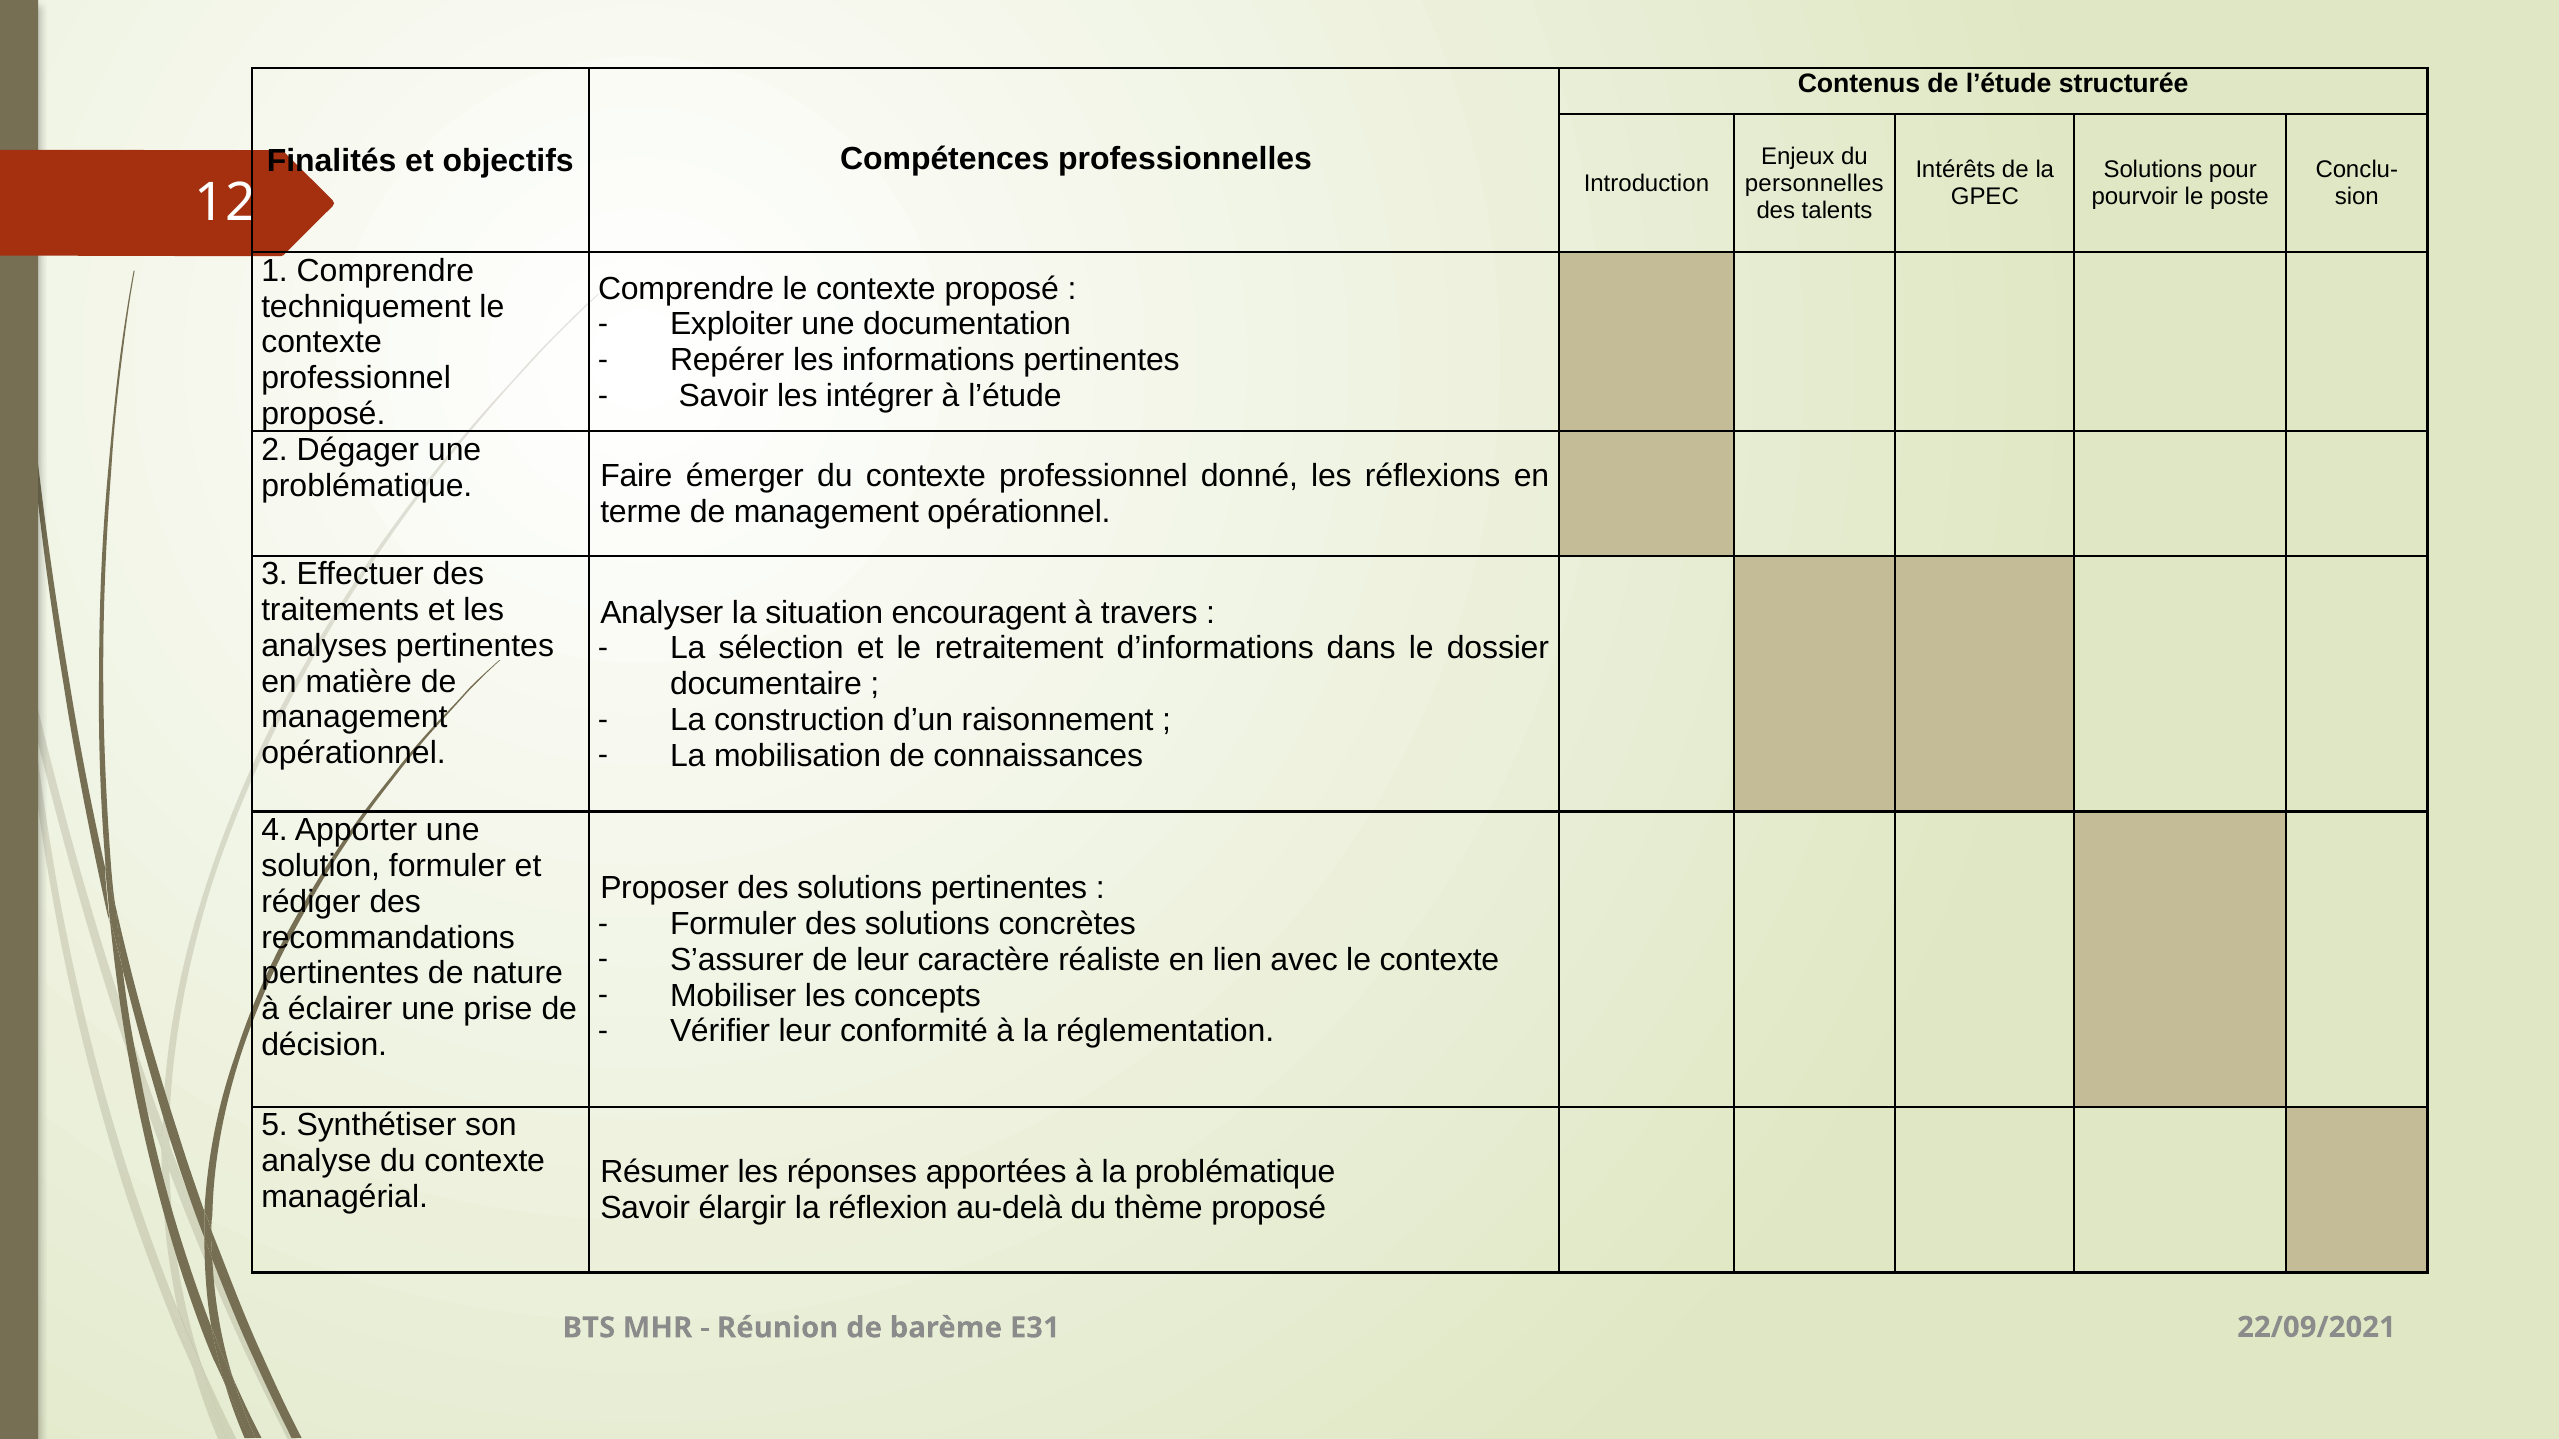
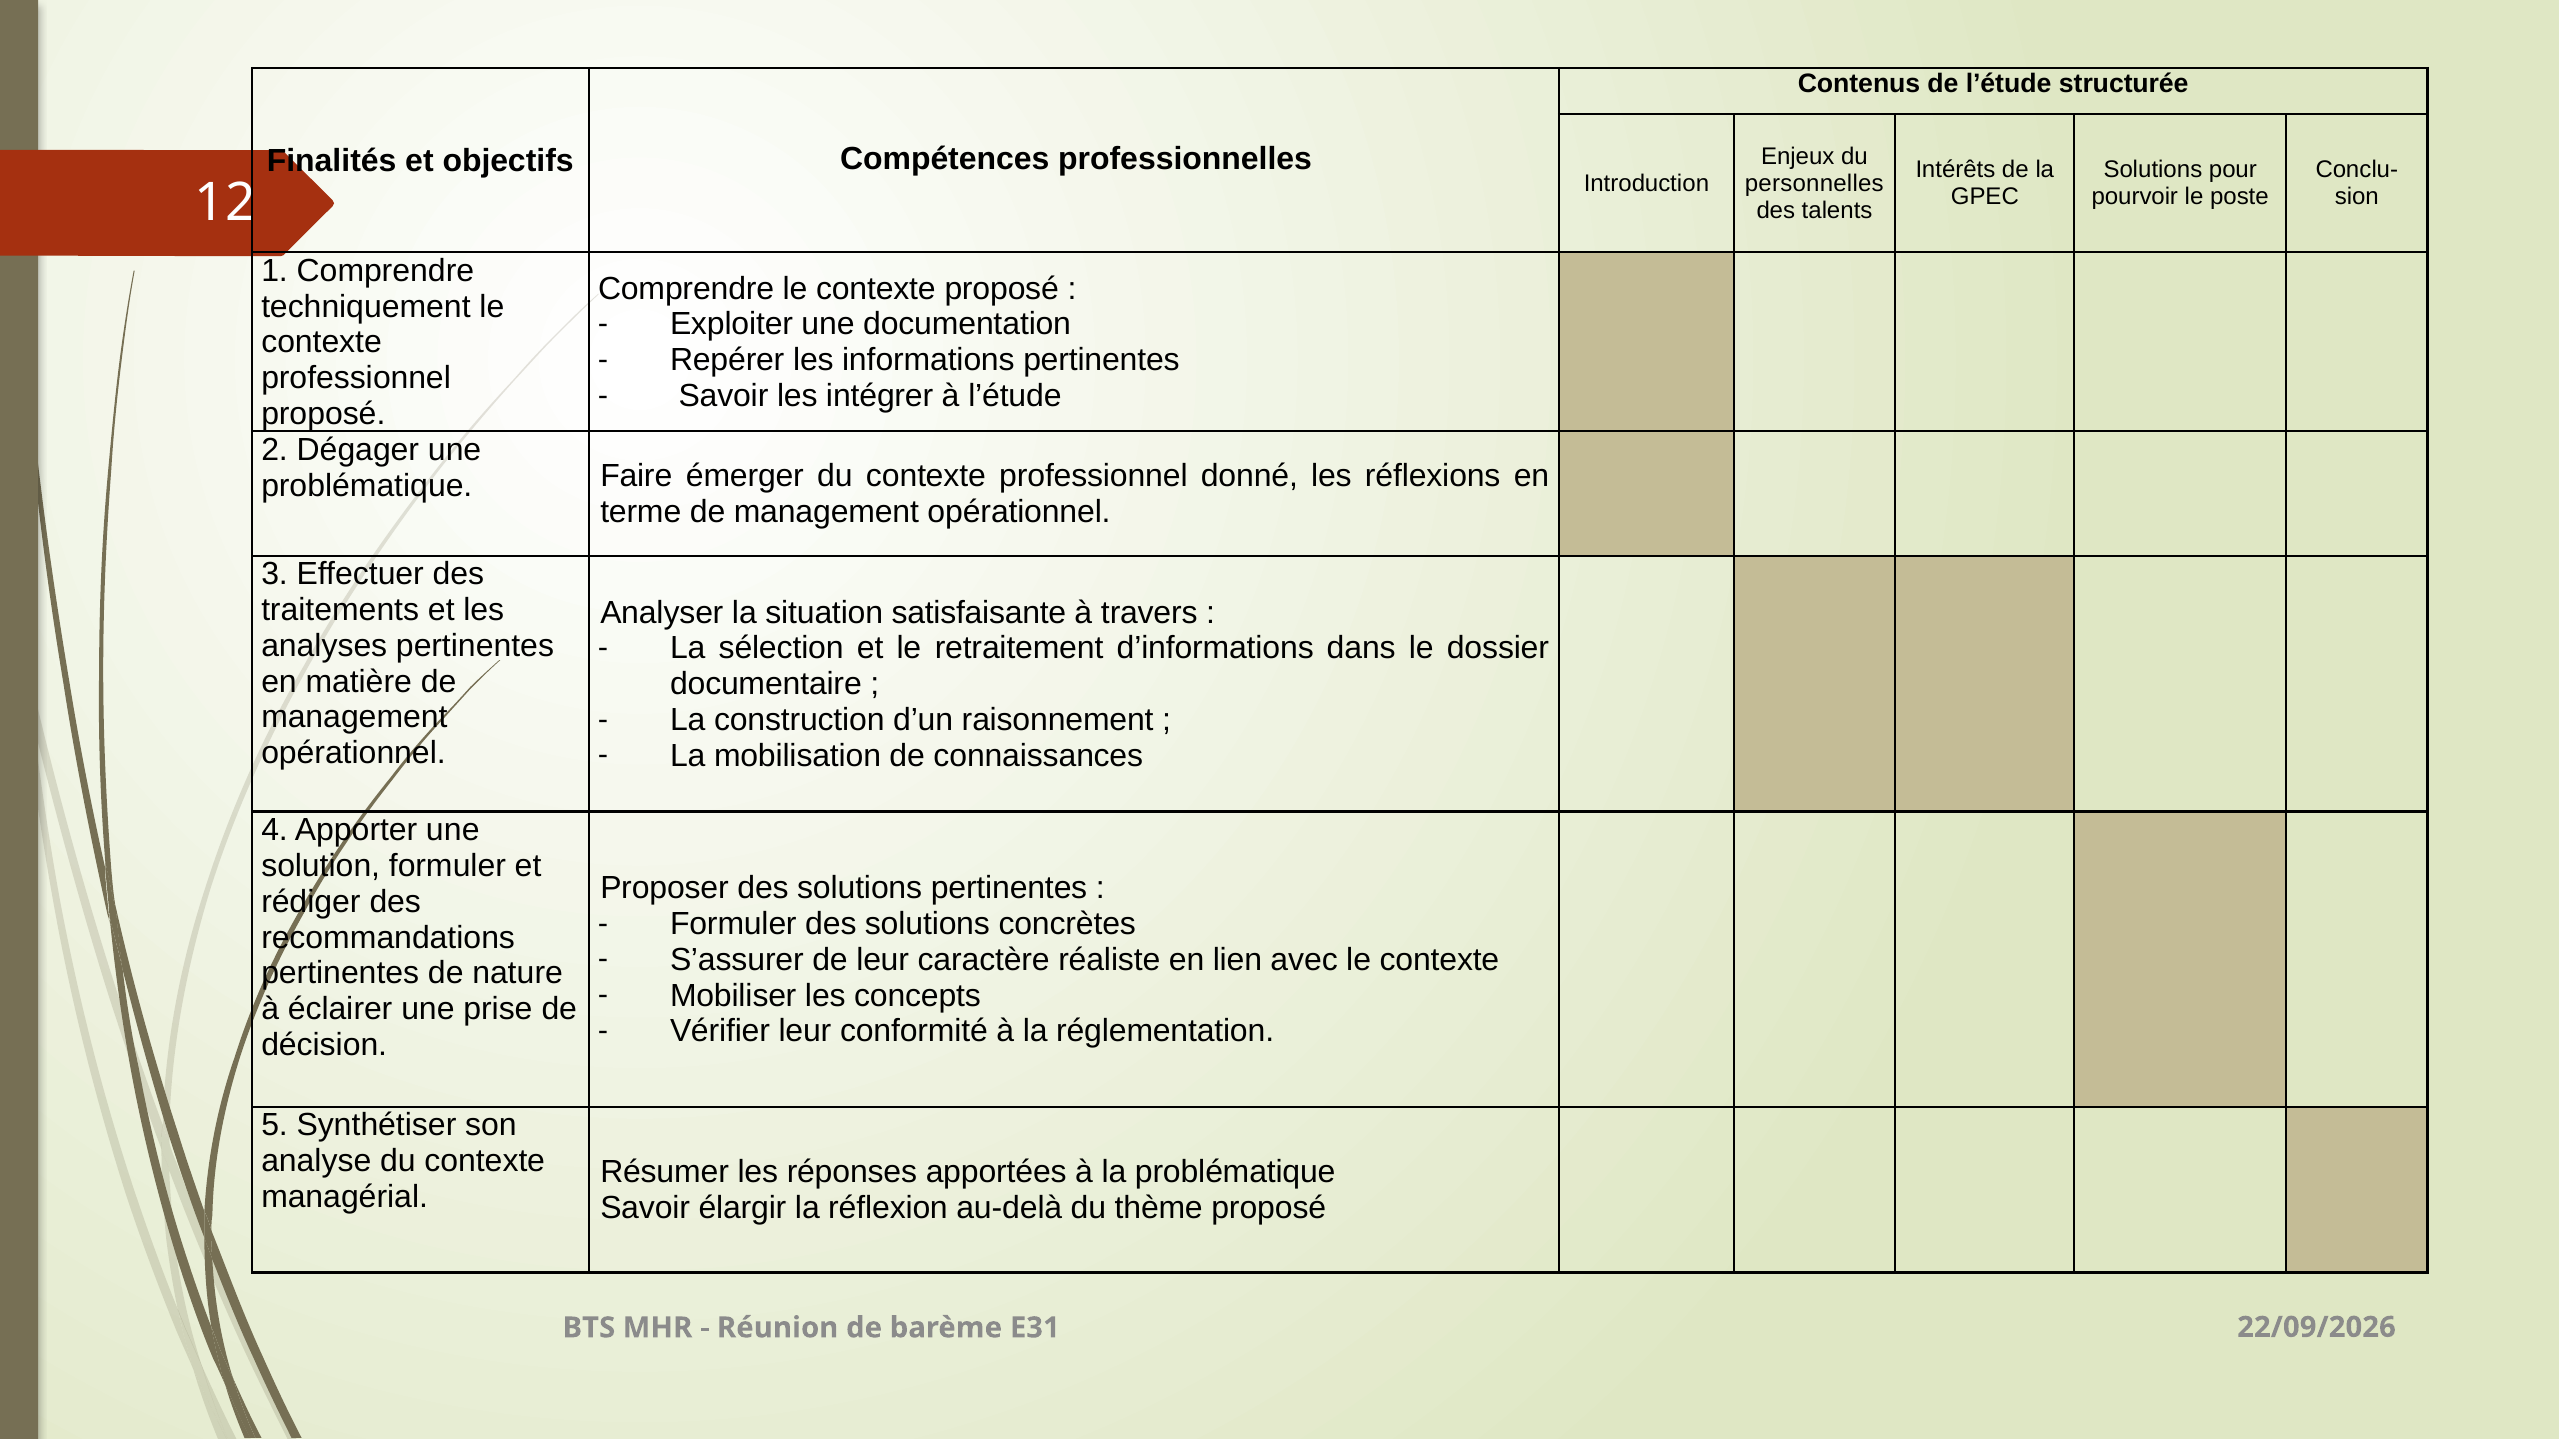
encouragent: encouragent -> satisfaisante (979, 613)
22/09/2021: 22/09/2021 -> 22/09/2026 (2317, 1328)
